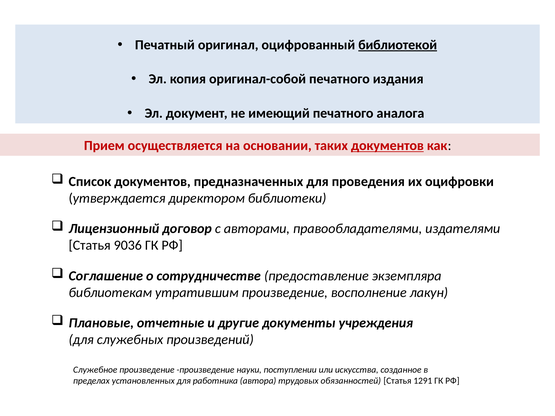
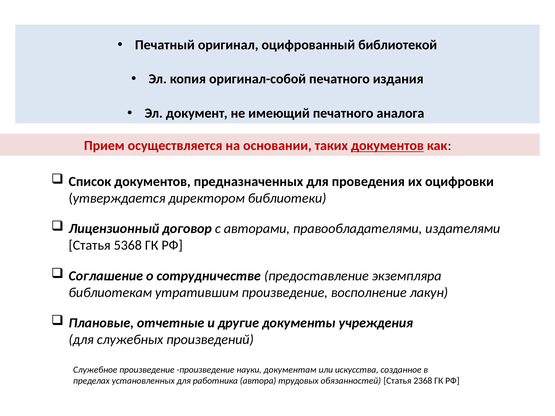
библиотекой underline: present -> none (398, 45)
9036: 9036 -> 5368 (128, 245)
поступлении: поступлении -> документам (290, 370)
1291: 1291 -> 2368 (423, 381)
